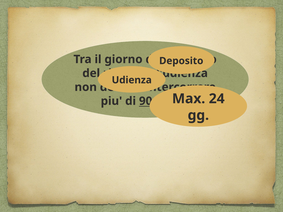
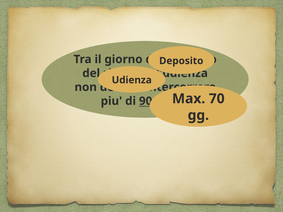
24: 24 -> 70 (217, 99)
